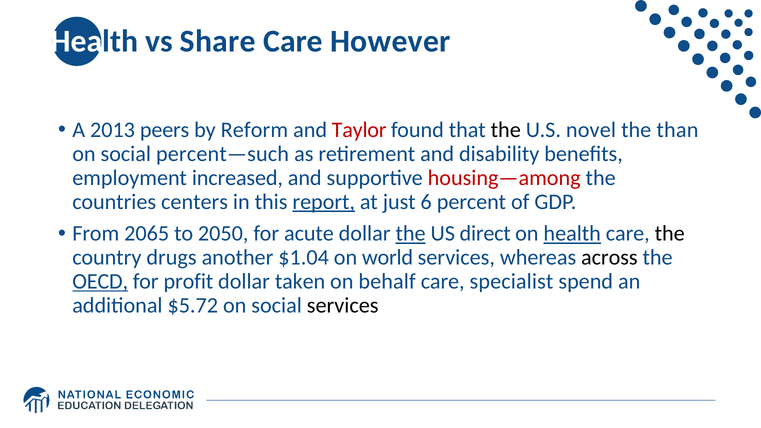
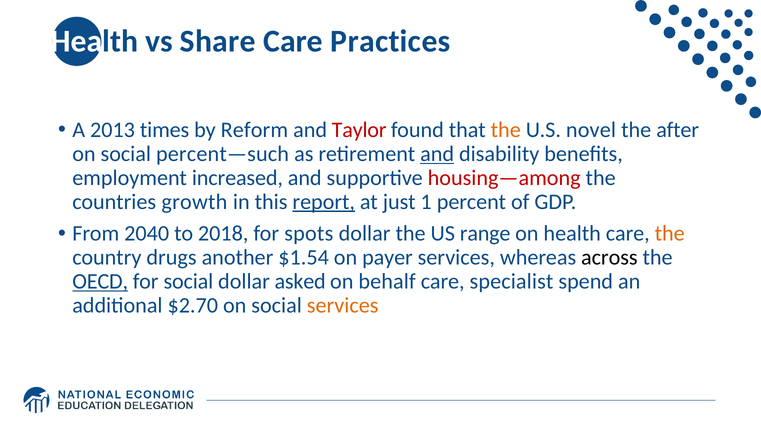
However: However -> Practices (390, 41)
peers: peers -> times (165, 130)
the colour: black -> orange (506, 130)
than: than -> after (678, 130)
and underline: none -> present (437, 154)
centers: centers -> growth (194, 202)
6: 6 -> 1 (426, 202)
2065: 2065 -> 2040 (147, 234)
2050: 2050 -> 2018 (223, 234)
acute: acute -> spots (309, 234)
the underline: present -> none (411, 234)
direct: direct -> range (485, 234)
health underline: present -> none (572, 234)
the colour: black -> orange (670, 234)
$1.04: $1.04 -> $1.54 (304, 258)
world: world -> payer (387, 258)
for profit: profit -> social (188, 282)
taken: taken -> asked (300, 282)
$5.72: $5.72 -> $2.70 (193, 305)
services colour: black -> orange (343, 305)
